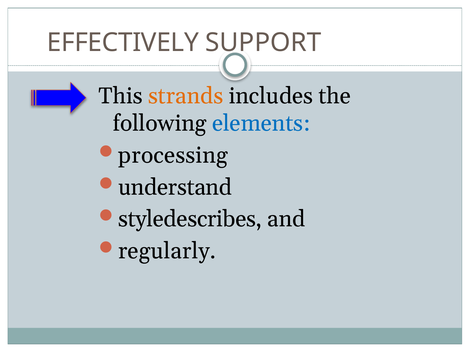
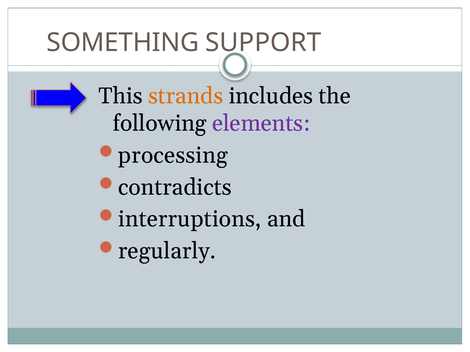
EFFECTIVELY: EFFECTIVELY -> SOMETHING (123, 43)
elements colour: blue -> purple (261, 123)
understand: understand -> contradicts (175, 187)
styledescribes: styledescribes -> interruptions (190, 219)
